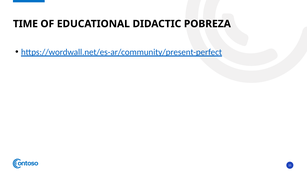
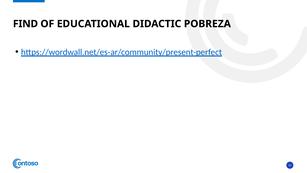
TIME: TIME -> FIND (25, 24)
